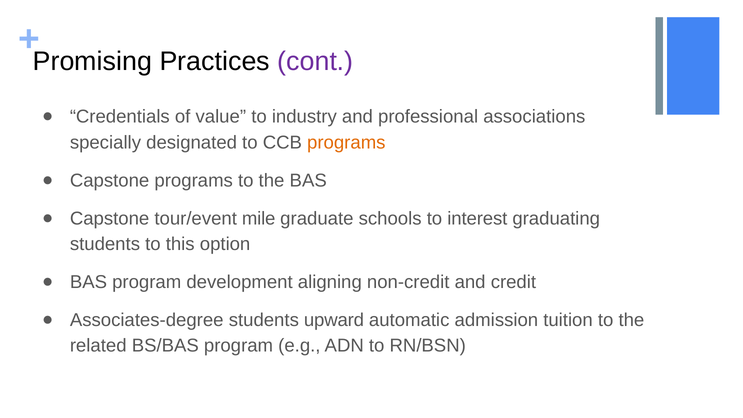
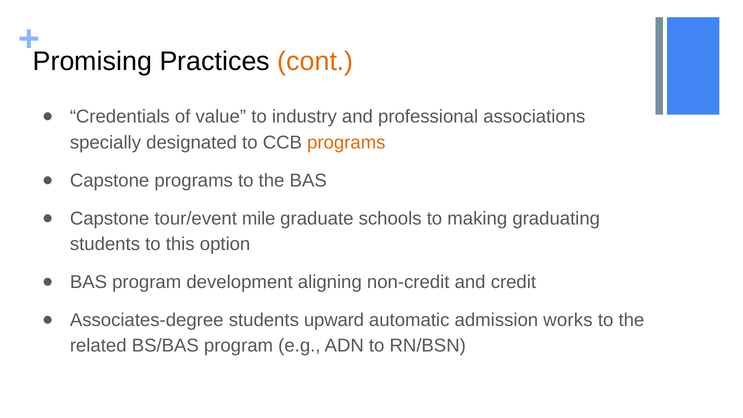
cont colour: purple -> orange (315, 62)
interest: interest -> making (477, 218)
tuition: tuition -> works (568, 320)
